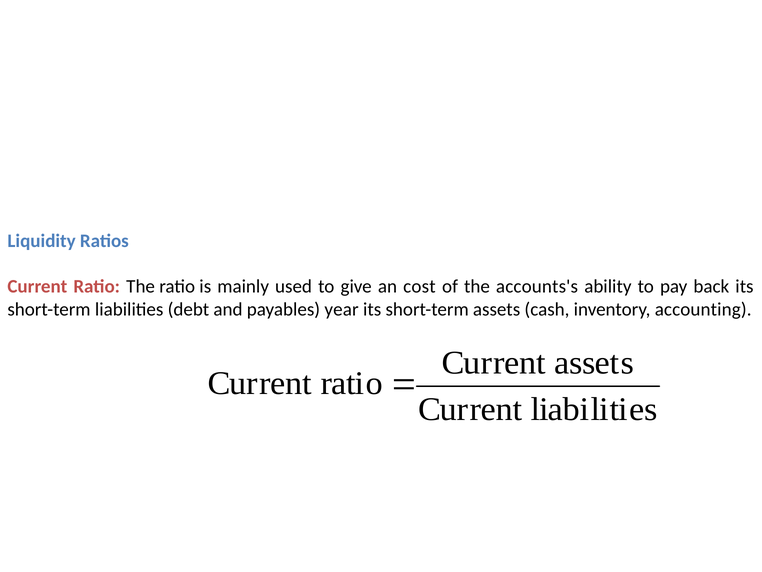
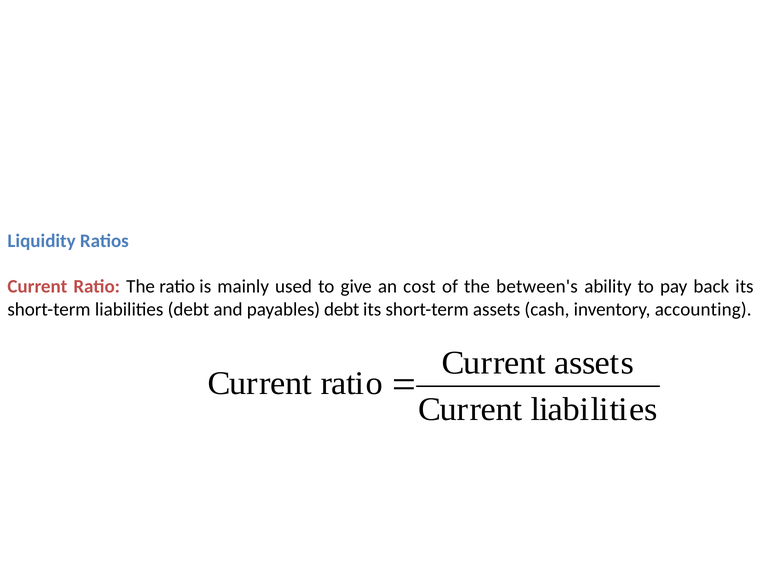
accounts's: accounts's -> between's (537, 286)
payables year: year -> debt (342, 309)
